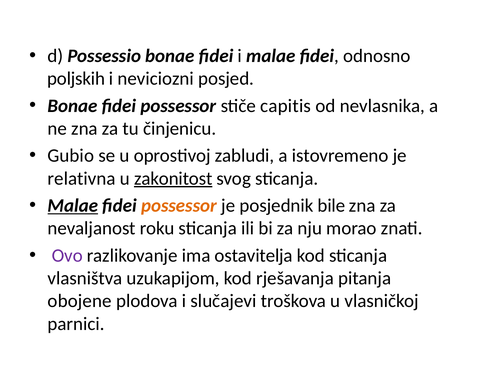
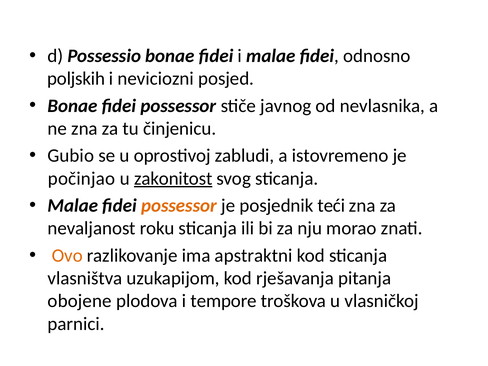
capitis: capitis -> javnog (286, 106)
relativna: relativna -> počinjao (81, 178)
Malae underline: present -> none (73, 206)
bile: bile -> teći (331, 206)
Ovo colour: purple -> orange (67, 255)
ostavitelja: ostavitelja -> apstraktni (254, 255)
slučajevi: slučajevi -> tempore (224, 301)
